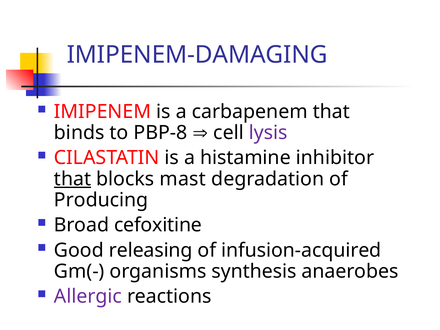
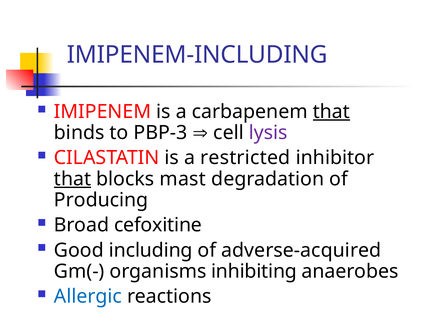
IMIPENEM-DAMAGING: IMIPENEM-DAMAGING -> IMIPENEM-INCLUDING (197, 55)
that underline: none -> present (331, 112)
PBP-8: PBP-8 -> PBP-3 (160, 133)
histamine: histamine -> restricted (245, 158)
releasing: releasing -> including (151, 250)
infusion-acquired: infusion-acquired -> adverse-acquired (301, 250)
synthesis: synthesis -> inhibiting (254, 271)
Allergic colour: purple -> blue (88, 296)
